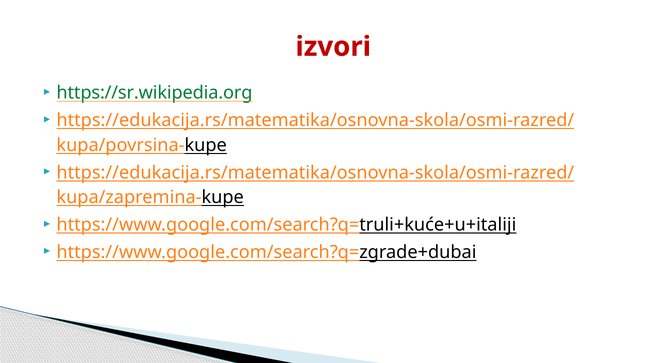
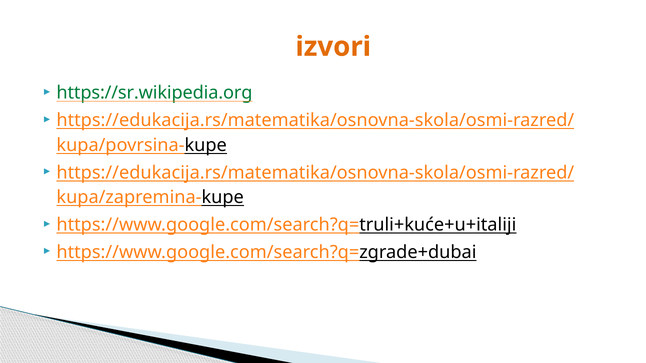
izvori colour: red -> orange (333, 47)
